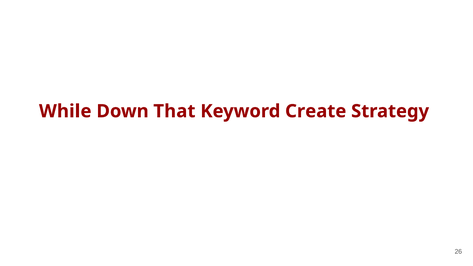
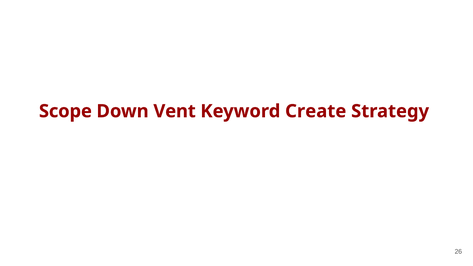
While: While -> Scope (65, 111)
That: That -> Vent (175, 111)
